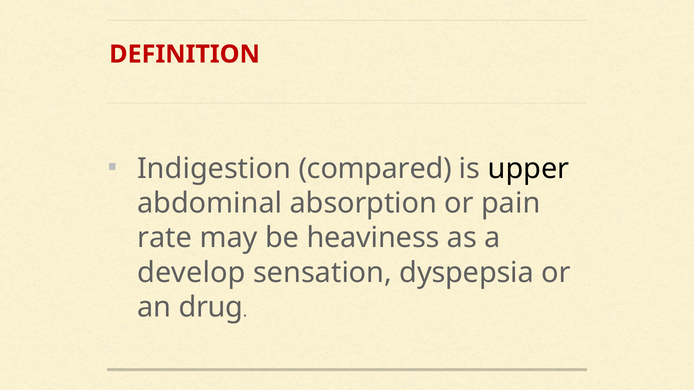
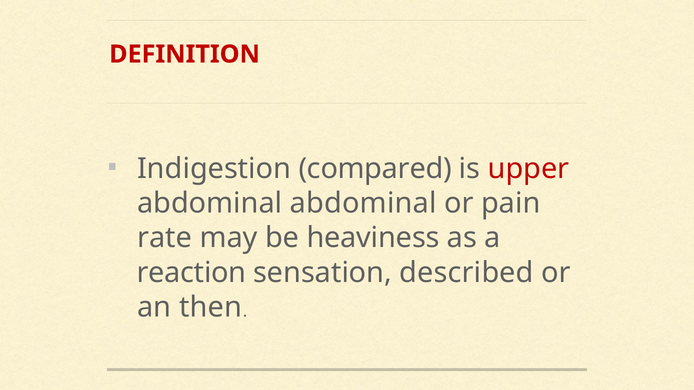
upper colour: black -> red (528, 169)
abdominal absorption: absorption -> abdominal (363, 203)
develop: develop -> reaction (192, 273)
dyspepsia: dyspepsia -> described (467, 273)
drug: drug -> then (211, 307)
